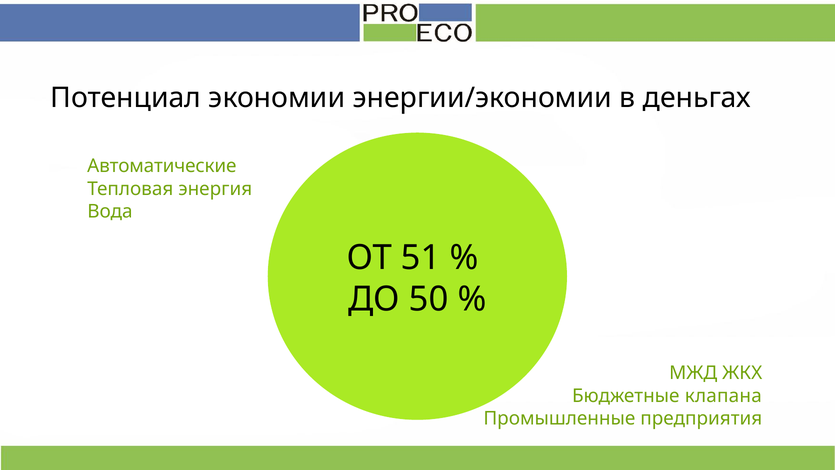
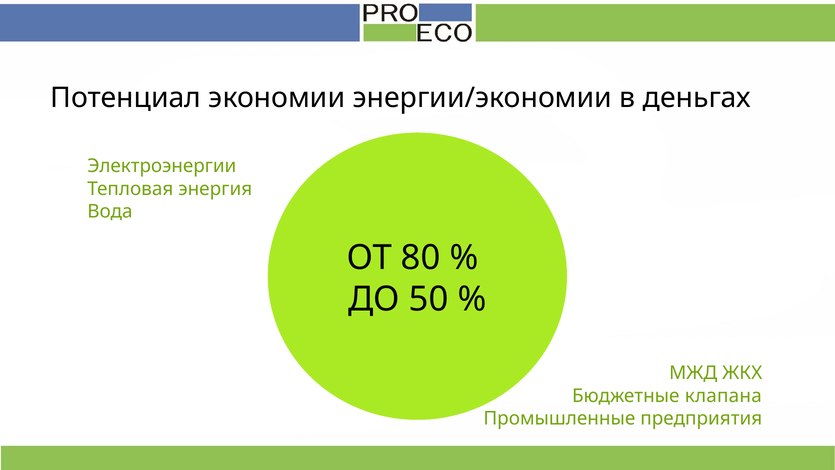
Автоматические: Автоматические -> Электроэнергии (162, 166)
51: 51 -> 80 (421, 258)
